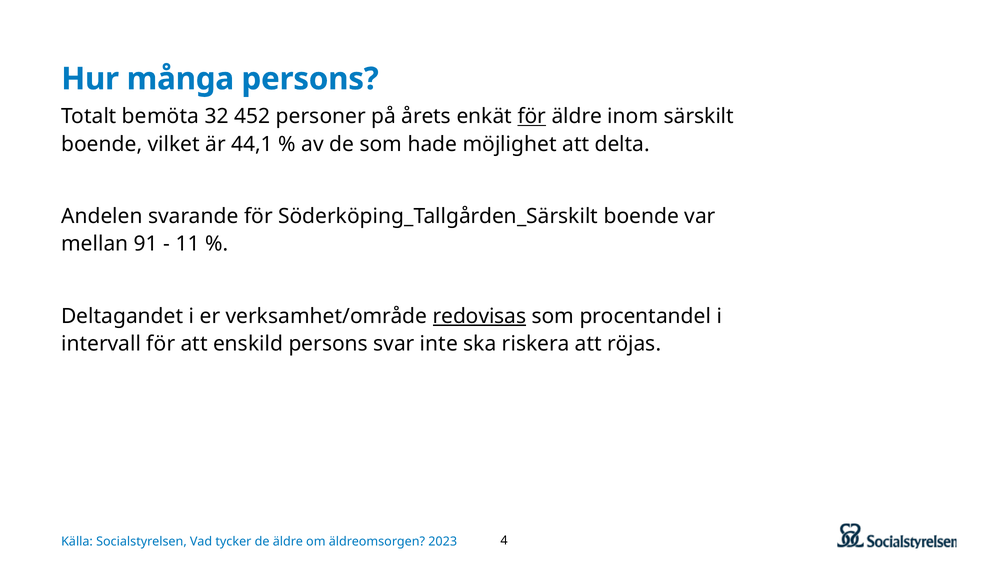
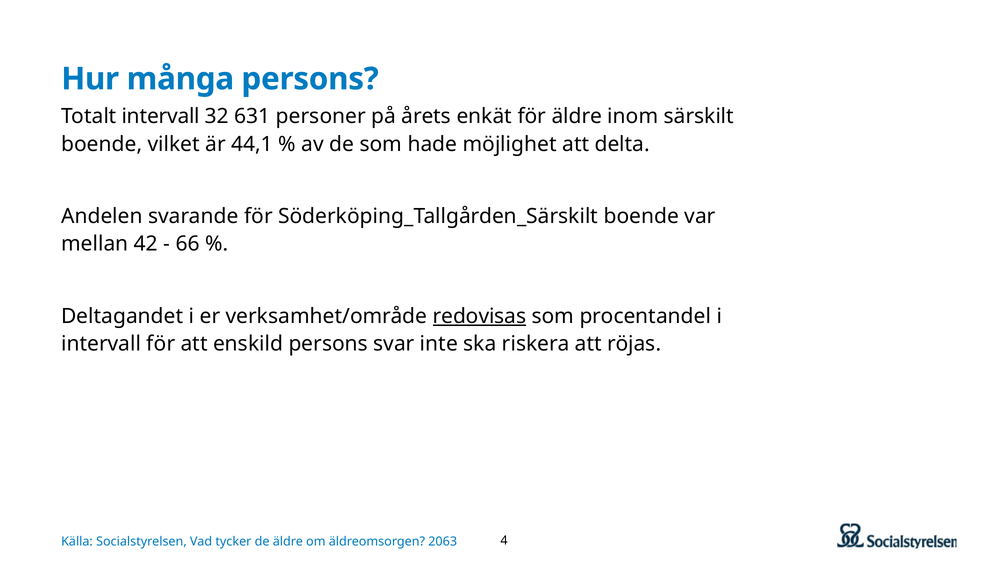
Totalt bemöta: bemöta -> intervall (161, 116)
452: 452 -> 631 (252, 116)
för underline: present -> none (532, 116)
91: 91 -> 42 (146, 244)
11: 11 -> 66 (188, 244)
2023: 2023 -> 2063 (443, 541)
